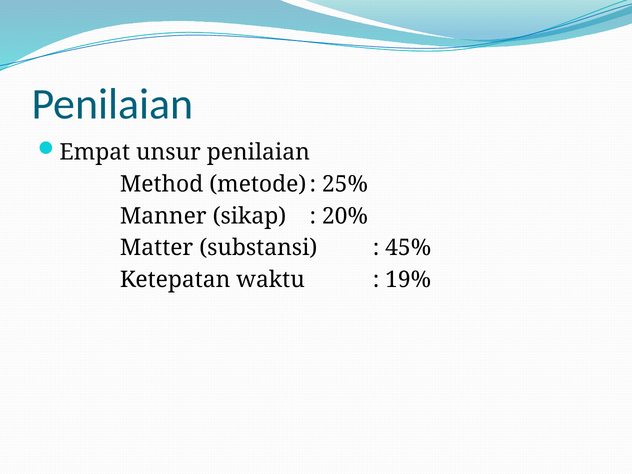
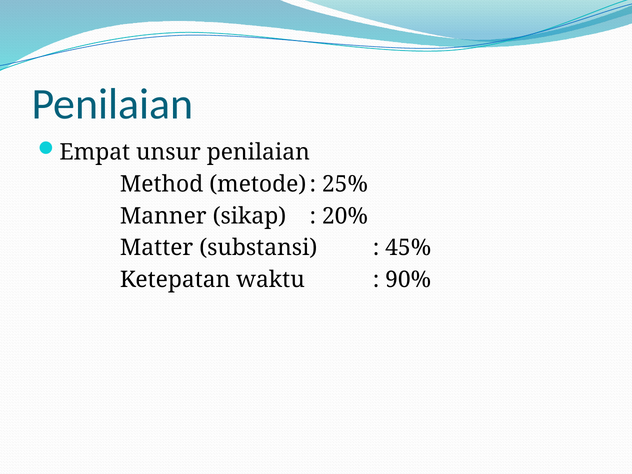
19%: 19% -> 90% (408, 280)
